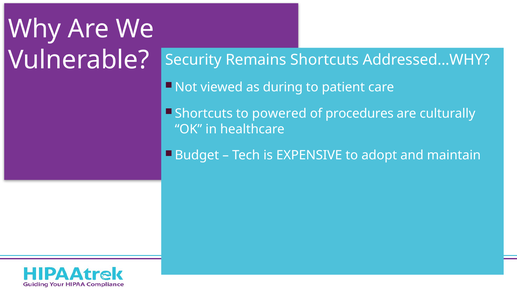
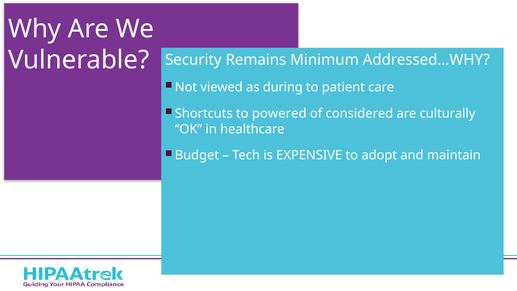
Remains Shortcuts: Shortcuts -> Minimum (324, 60)
of procedures: procedures -> considered (359, 113)
